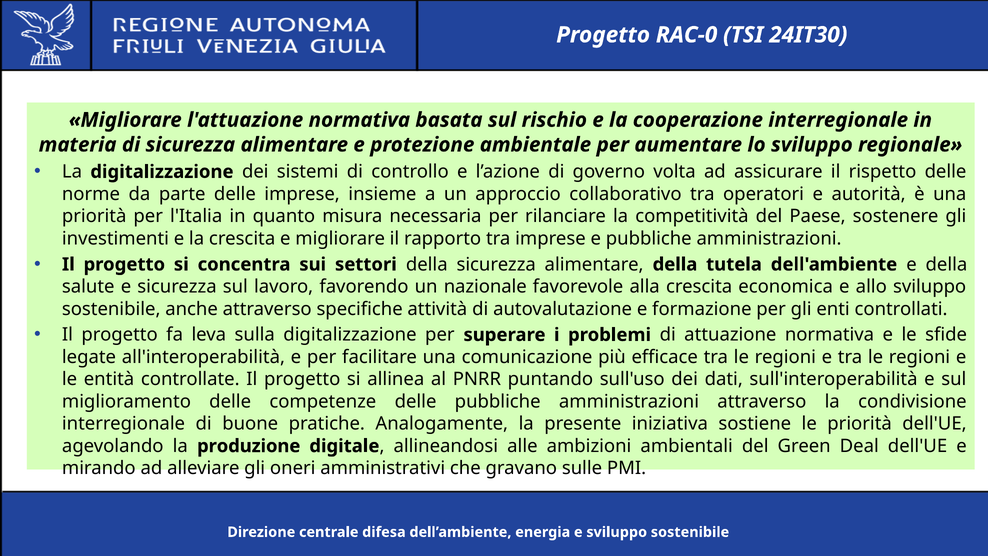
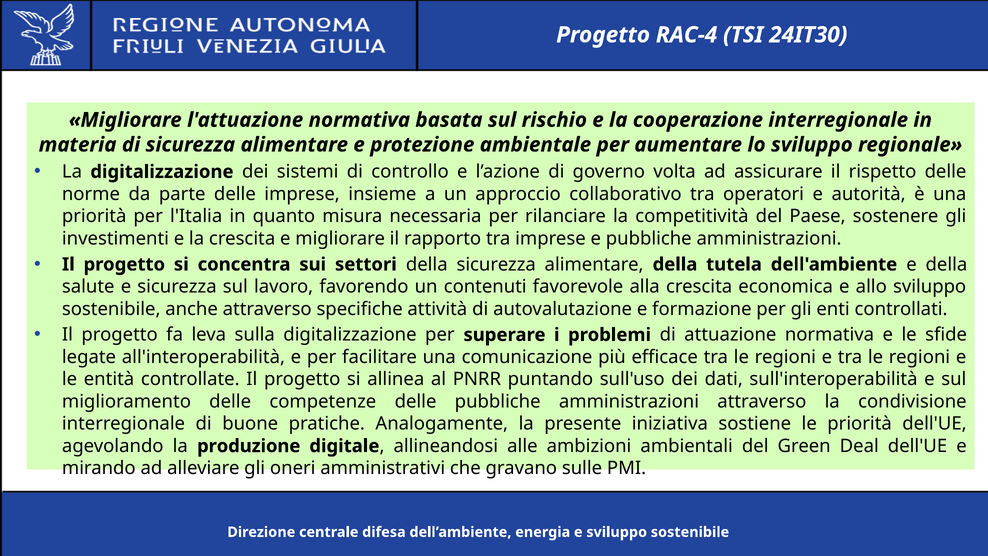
RAC-0: RAC-0 -> RAC-4 (687, 35)
nazionale: nazionale -> contenuti (485, 287)
